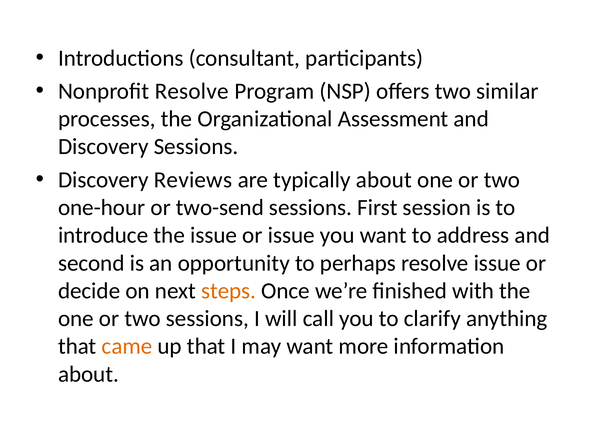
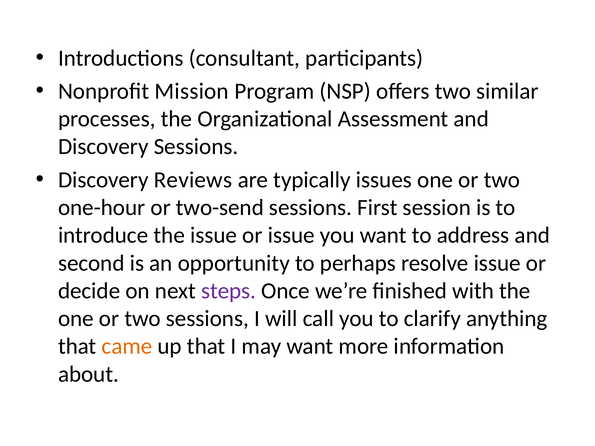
Nonprofit Resolve: Resolve -> Mission (192, 91)
typically about: about -> issues (384, 180)
steps colour: orange -> purple (229, 291)
